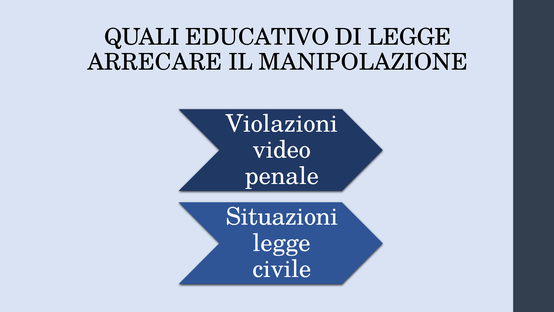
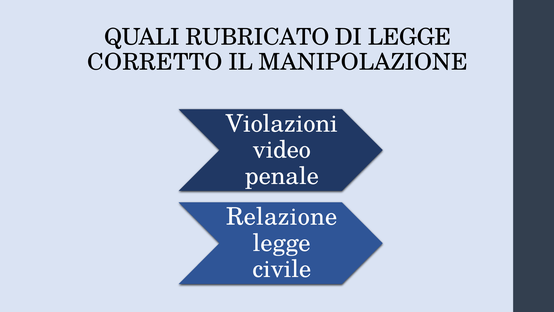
EDUCATIVO: EDUCATIVO -> RUBRICATO (257, 37)
ARRECARE: ARRECARE -> CORRETTO (155, 62)
Situazioni: Situazioni -> Relazione (282, 217)
